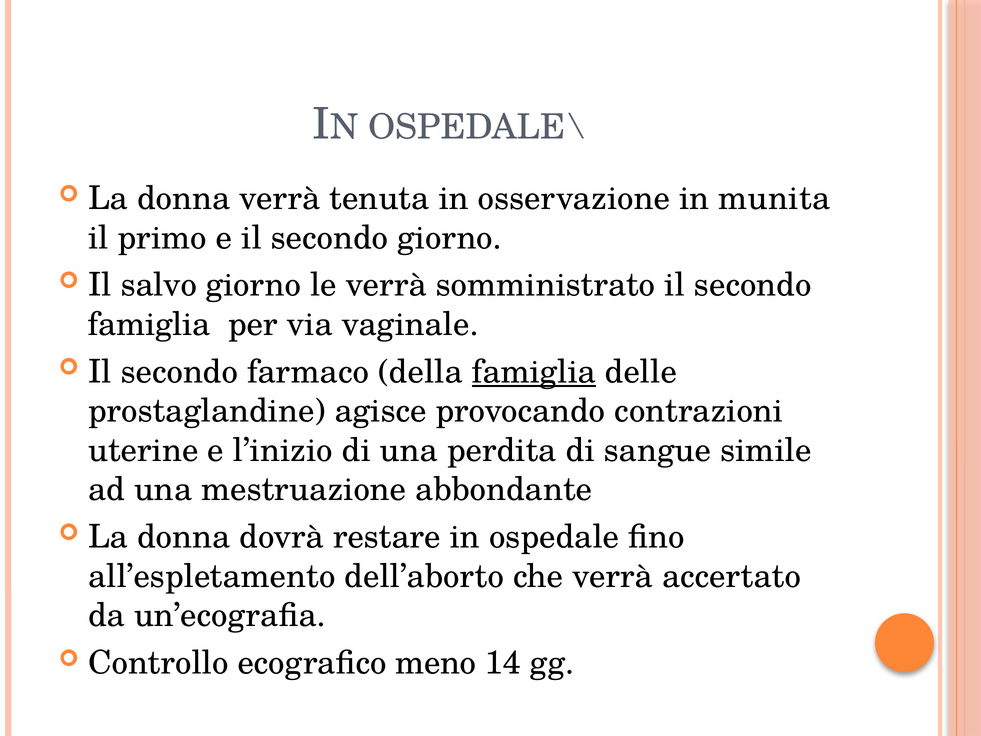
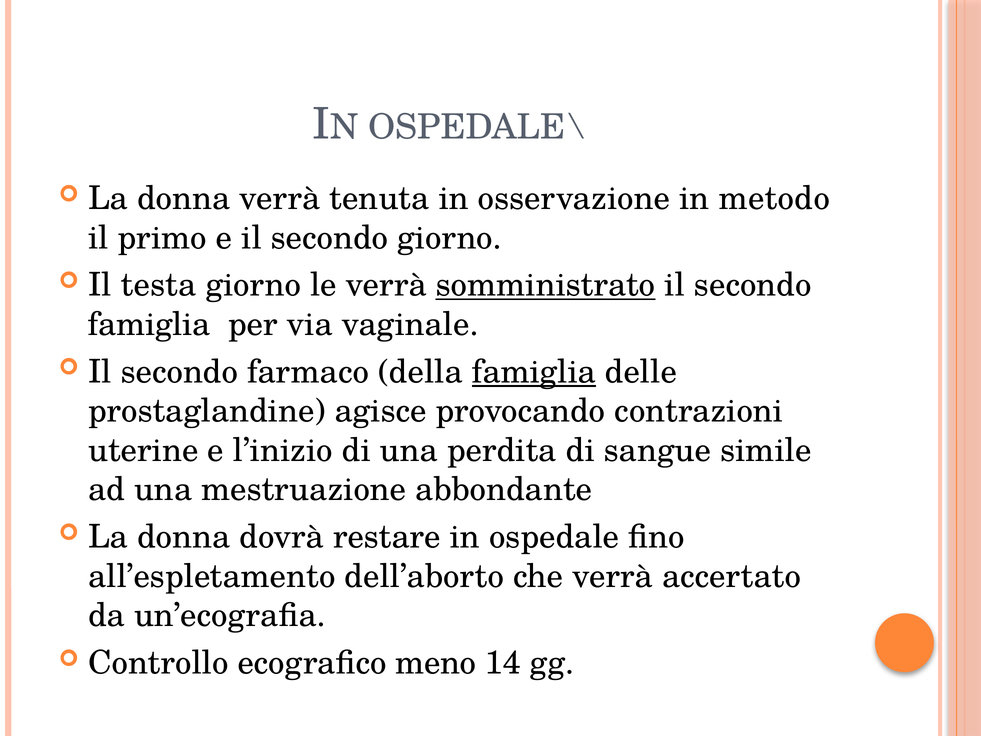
munita: munita -> metodo (774, 198)
salvo: salvo -> testa (159, 285)
somministrato underline: none -> present (546, 285)
